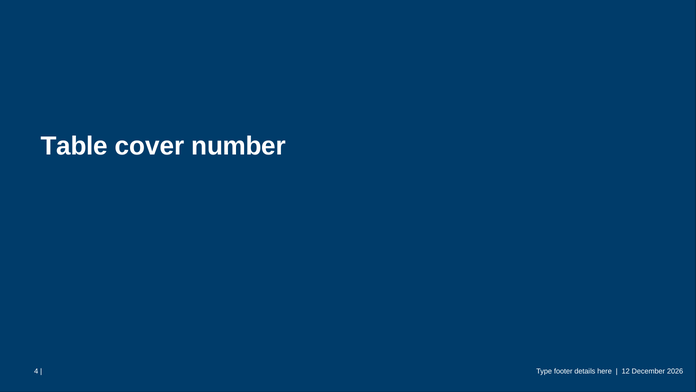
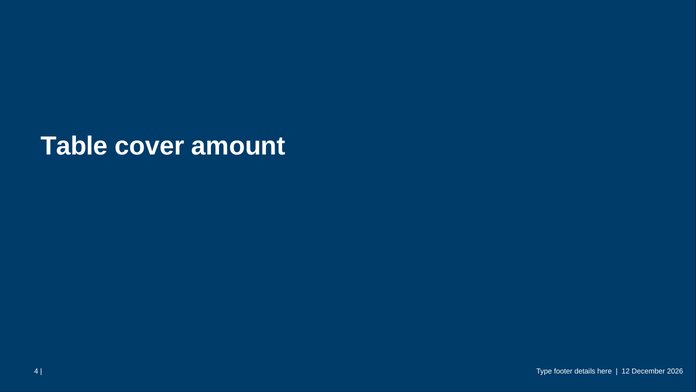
number: number -> amount (238, 146)
